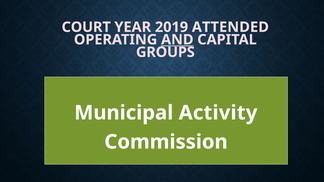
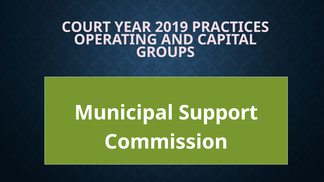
ATTENDED: ATTENDED -> PRACTICES (230, 27)
AND underline: present -> none (177, 40)
Activity: Activity -> Support (218, 113)
